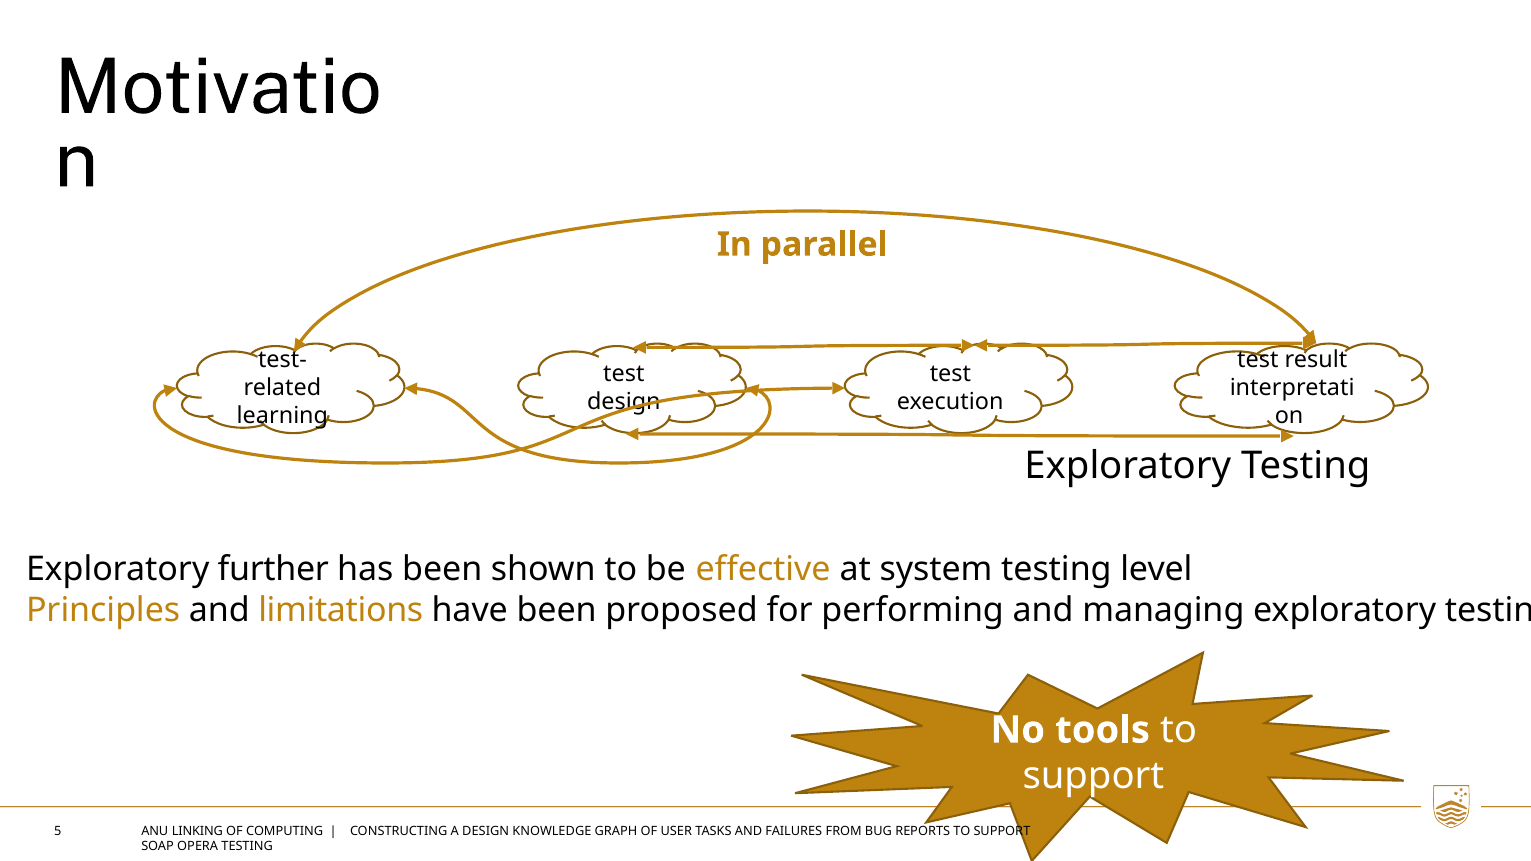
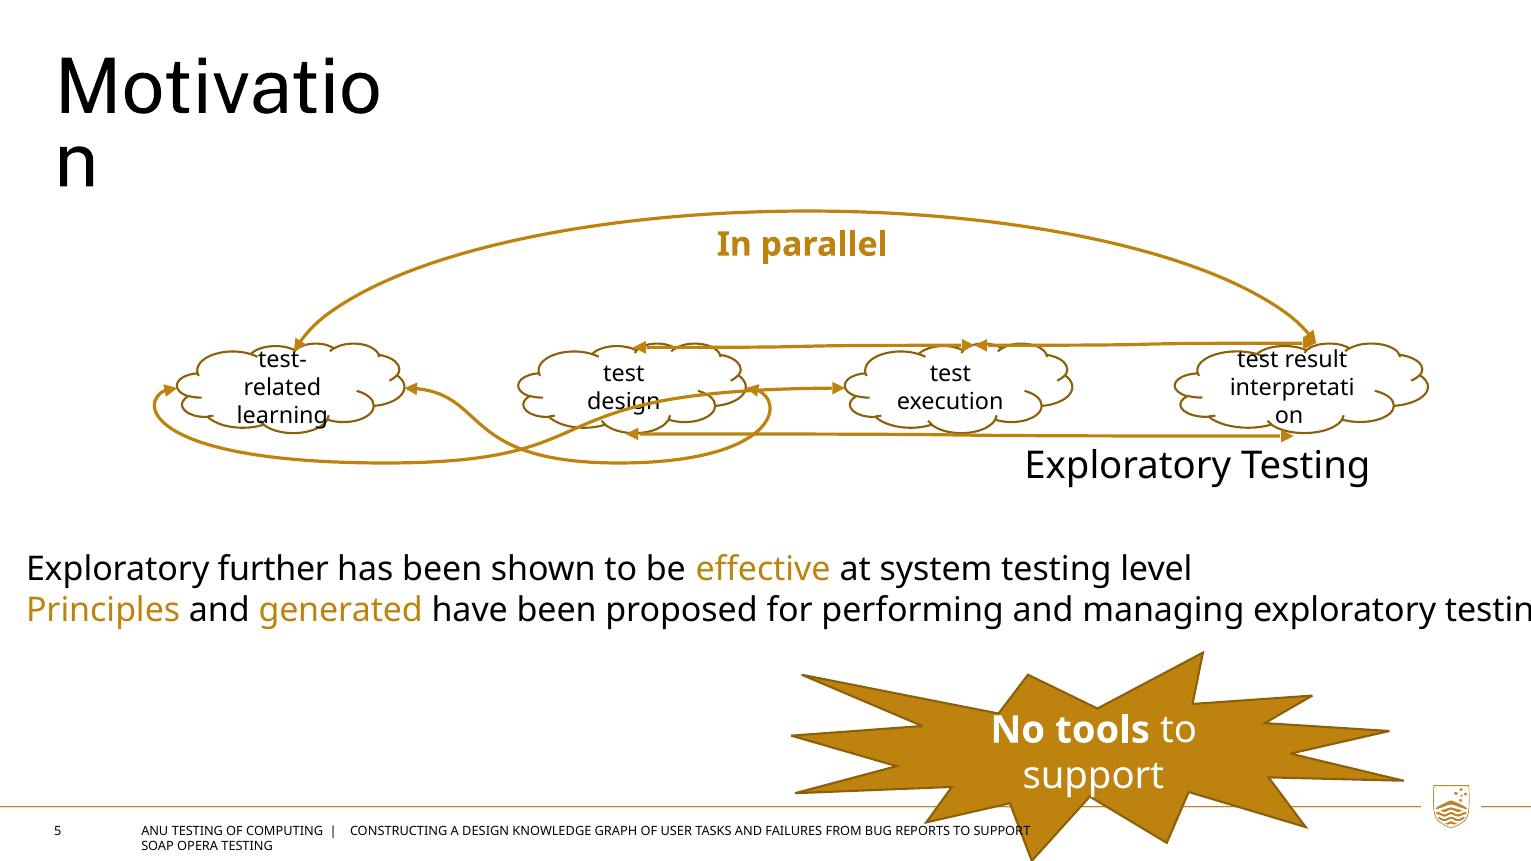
limitations: limitations -> generated (341, 610)
ANU LINKING: LINKING -> TESTING (197, 831)
